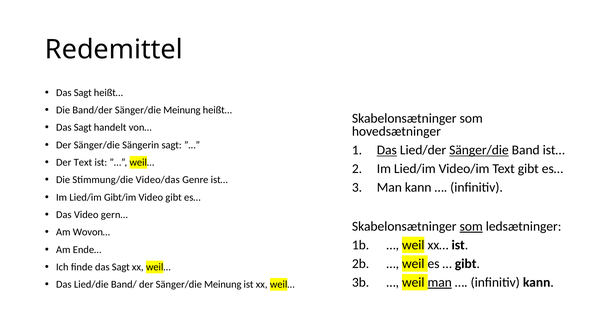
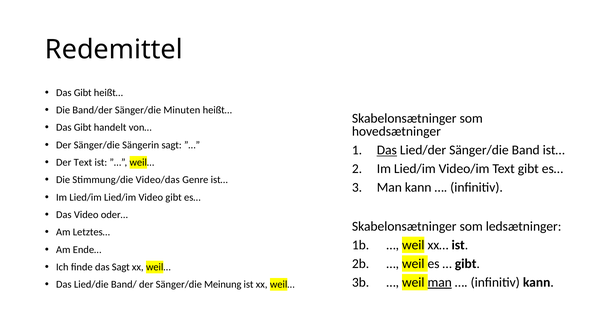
Sagt: Sagt -> Gibt (83, 93)
Band/der Sänger/die Meinung: Meinung -> Minuten (182, 110)
Sagt: Sagt -> Gibt (83, 127)
Sänger/die underline: present -> none (479, 150)
Lied/im Gibt/im: Gibt/im -> Lied/im (120, 197)
gern…: gern… -> oder… (114, 215)
som underline: present -> none (471, 226)
Wovon…: Wovon… -> Letztes… (91, 232)
